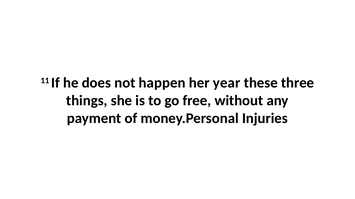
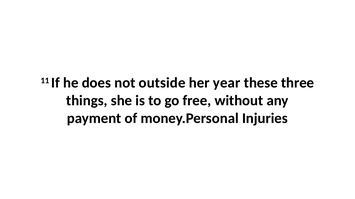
happen: happen -> outside (162, 83)
